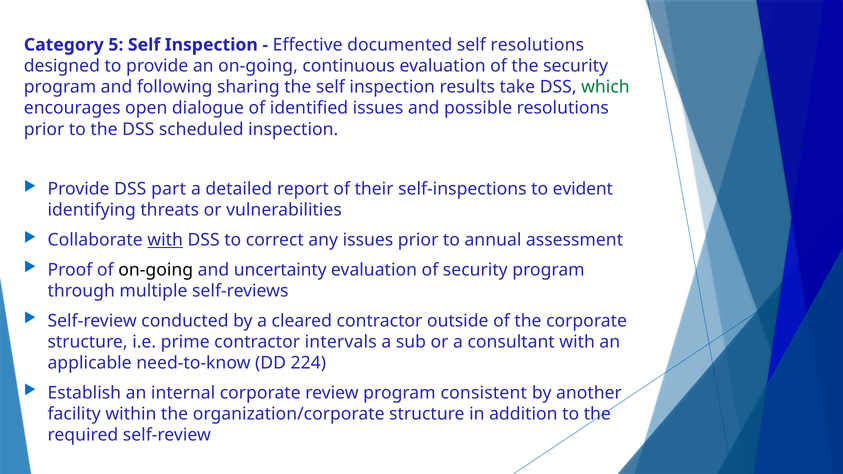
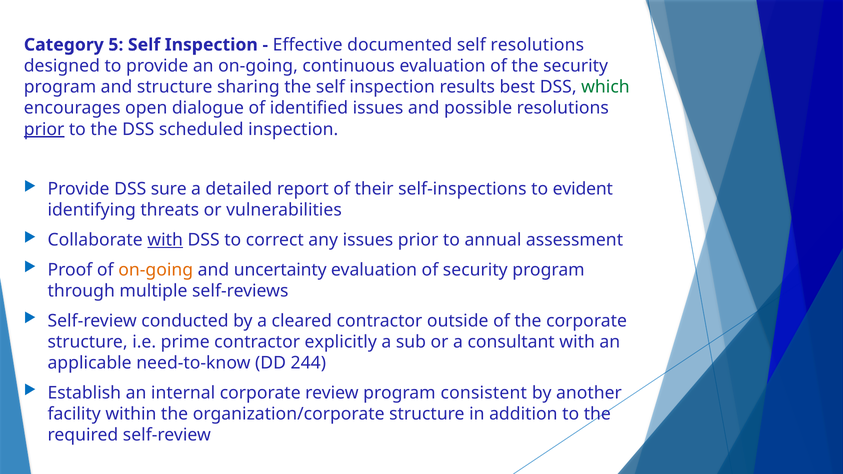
and following: following -> structure (175, 87)
take: take -> best (517, 87)
prior underline: none -> present (44, 129)
part: part -> sure (169, 189)
on-going colour: black -> orange (156, 270)
intervals: intervals -> explicitly (341, 342)
224: 224 -> 244 (308, 363)
